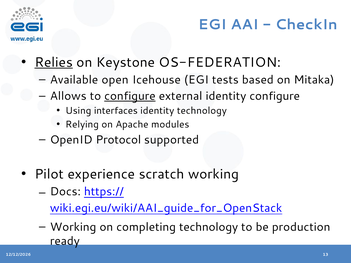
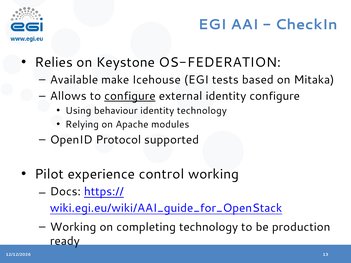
Relies underline: present -> none (54, 62)
open: open -> make (115, 80)
interfaces: interfaces -> behaviour (116, 111)
scratch: scratch -> control (162, 174)
